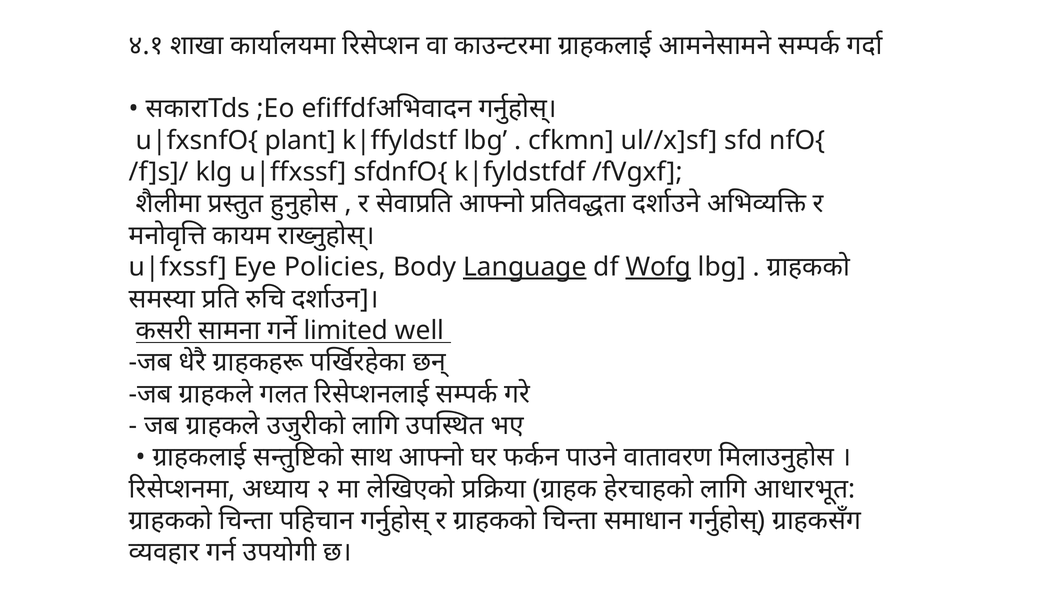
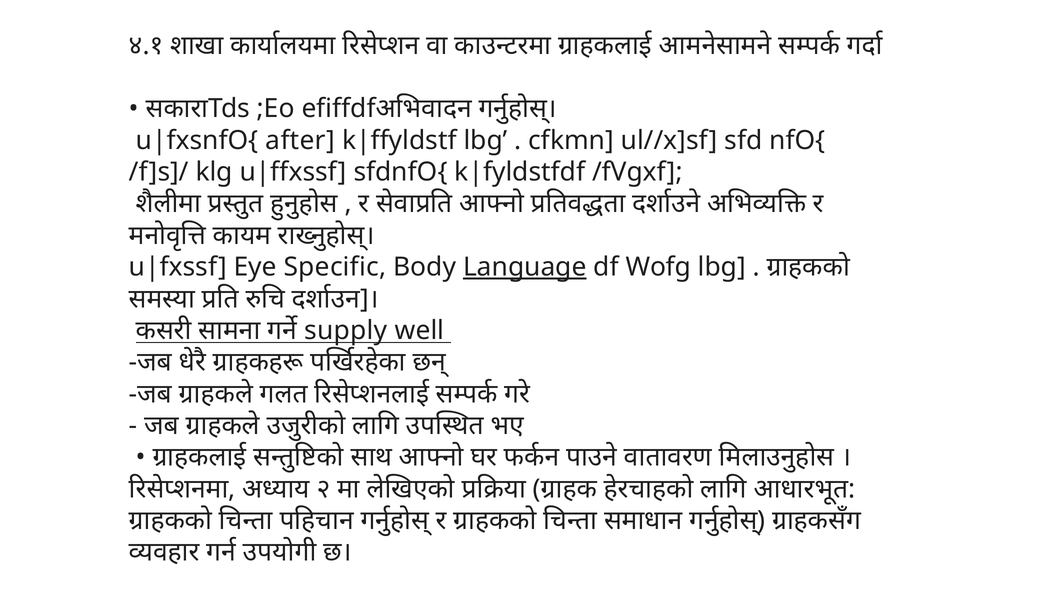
plant: plant -> after (300, 141)
Policies: Policies -> Specific (335, 267)
Wofg underline: present -> none (658, 267)
limited: limited -> supply (346, 331)
